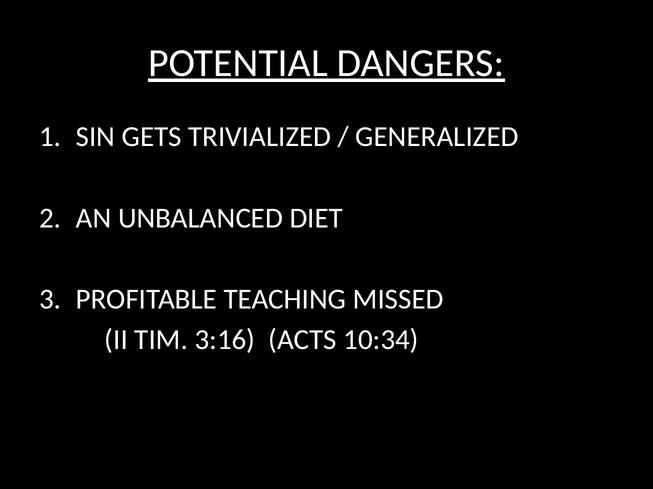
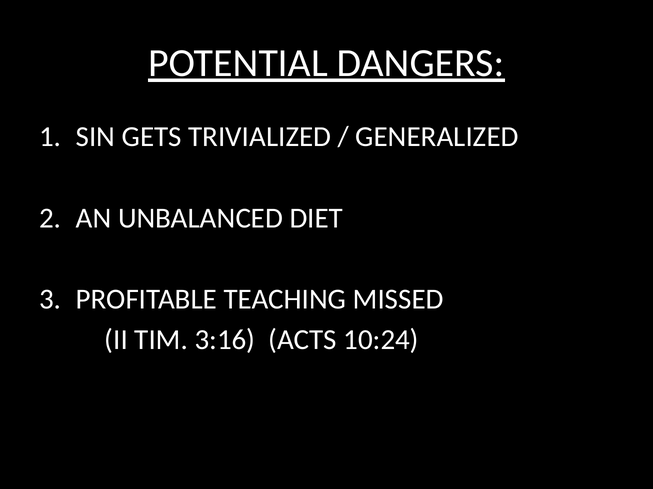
10:34: 10:34 -> 10:24 (381, 340)
